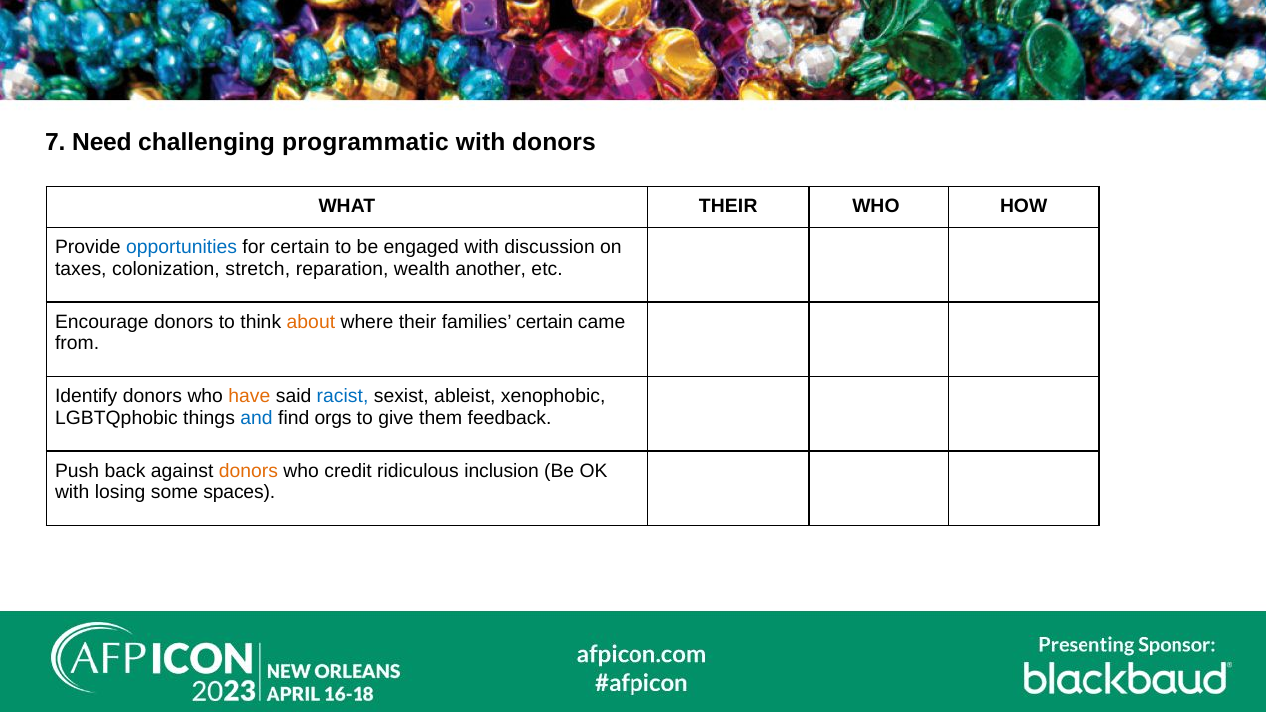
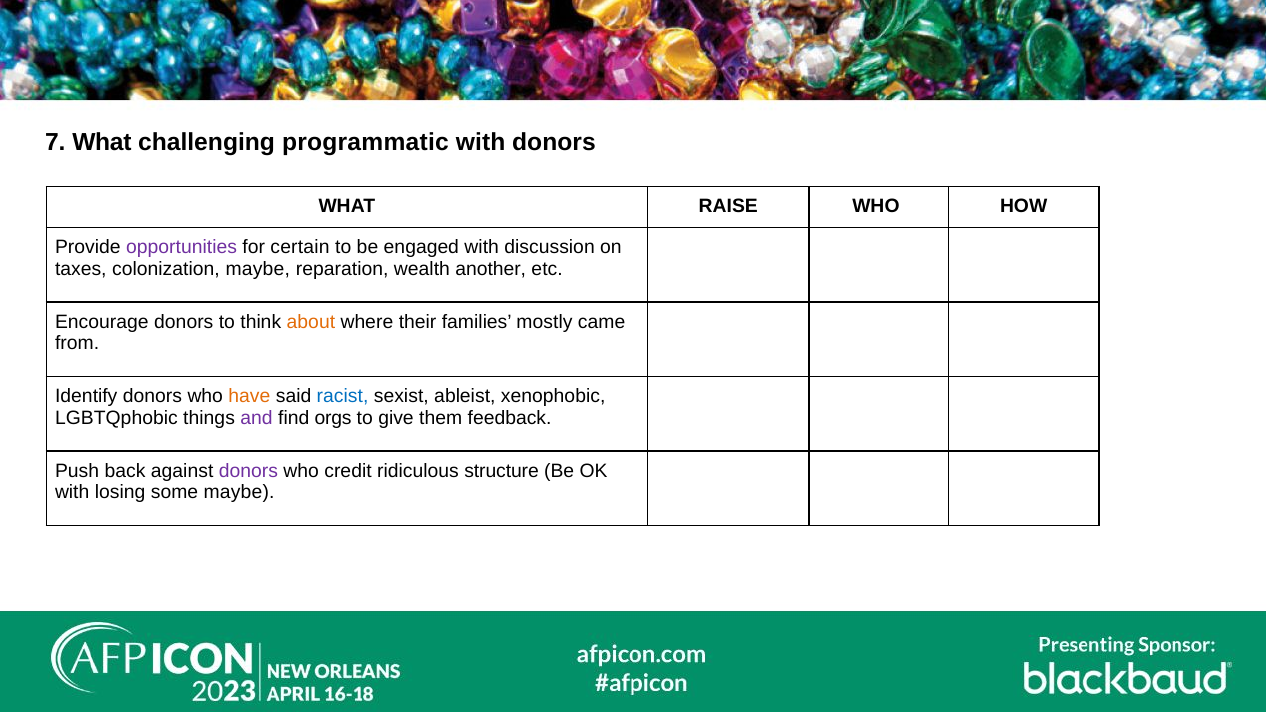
7 Need: Need -> What (102, 142)
WHAT THEIR: THEIR -> RAISE (728, 206)
opportunities colour: blue -> purple (182, 247)
colonization stretch: stretch -> maybe (258, 269)
families certain: certain -> mostly (544, 322)
and colour: blue -> purple (256, 418)
donors colour: orange -> purple (248, 471)
inclusion: inclusion -> structure (502, 471)
some spaces: spaces -> maybe (239, 492)
